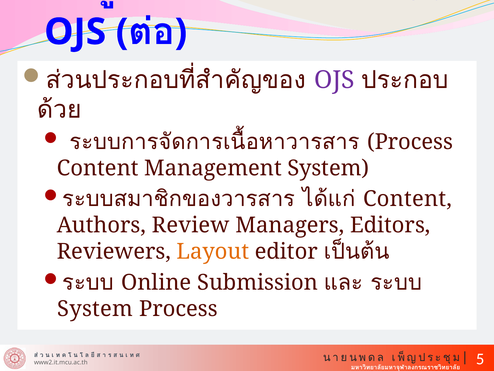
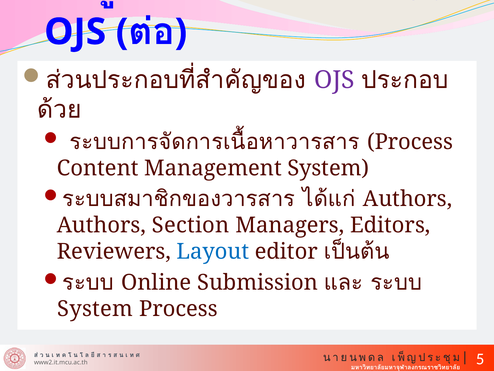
Content: Content -> Authors (408, 199)
Review: Review -> Section (191, 225)
Layout colour: orange -> blue (213, 251)
